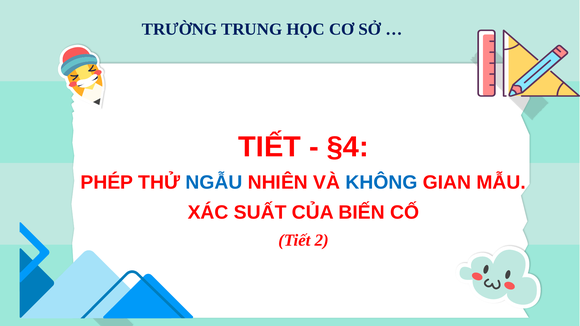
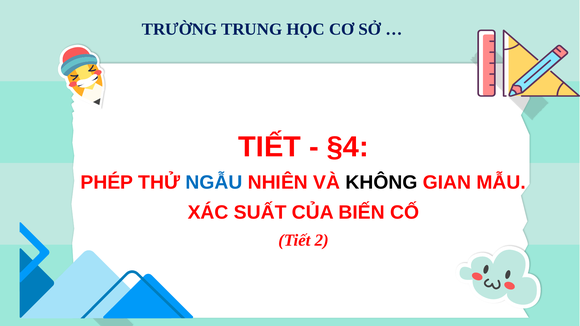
KHÔNG colour: blue -> black (381, 182)
